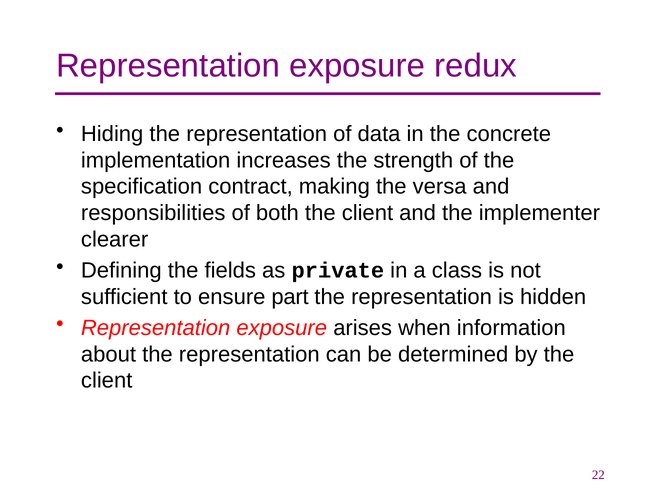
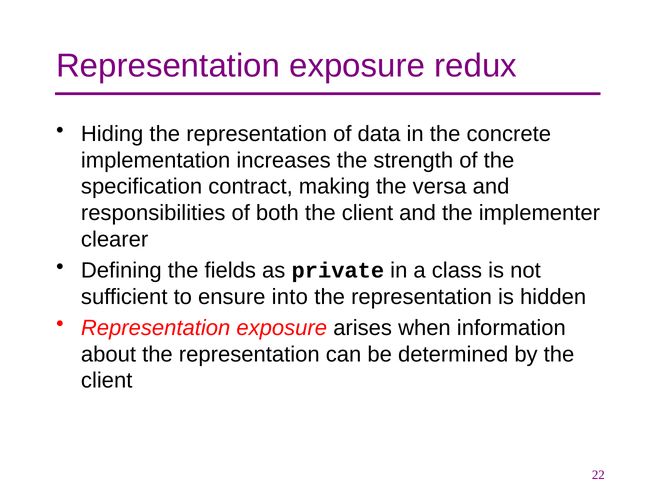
part: part -> into (290, 297)
